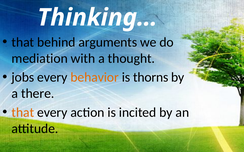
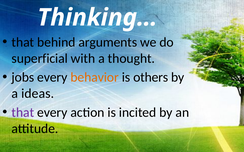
mediation: mediation -> superficial (40, 59)
thorns: thorns -> others (151, 78)
there: there -> ideas (38, 94)
that colour: orange -> purple (23, 113)
